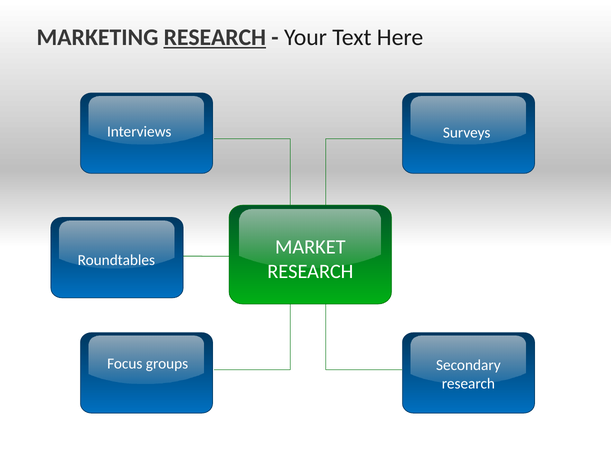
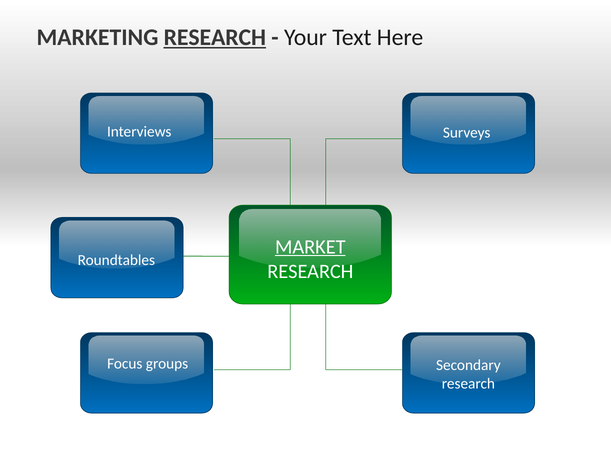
MARKET underline: none -> present (310, 246)
